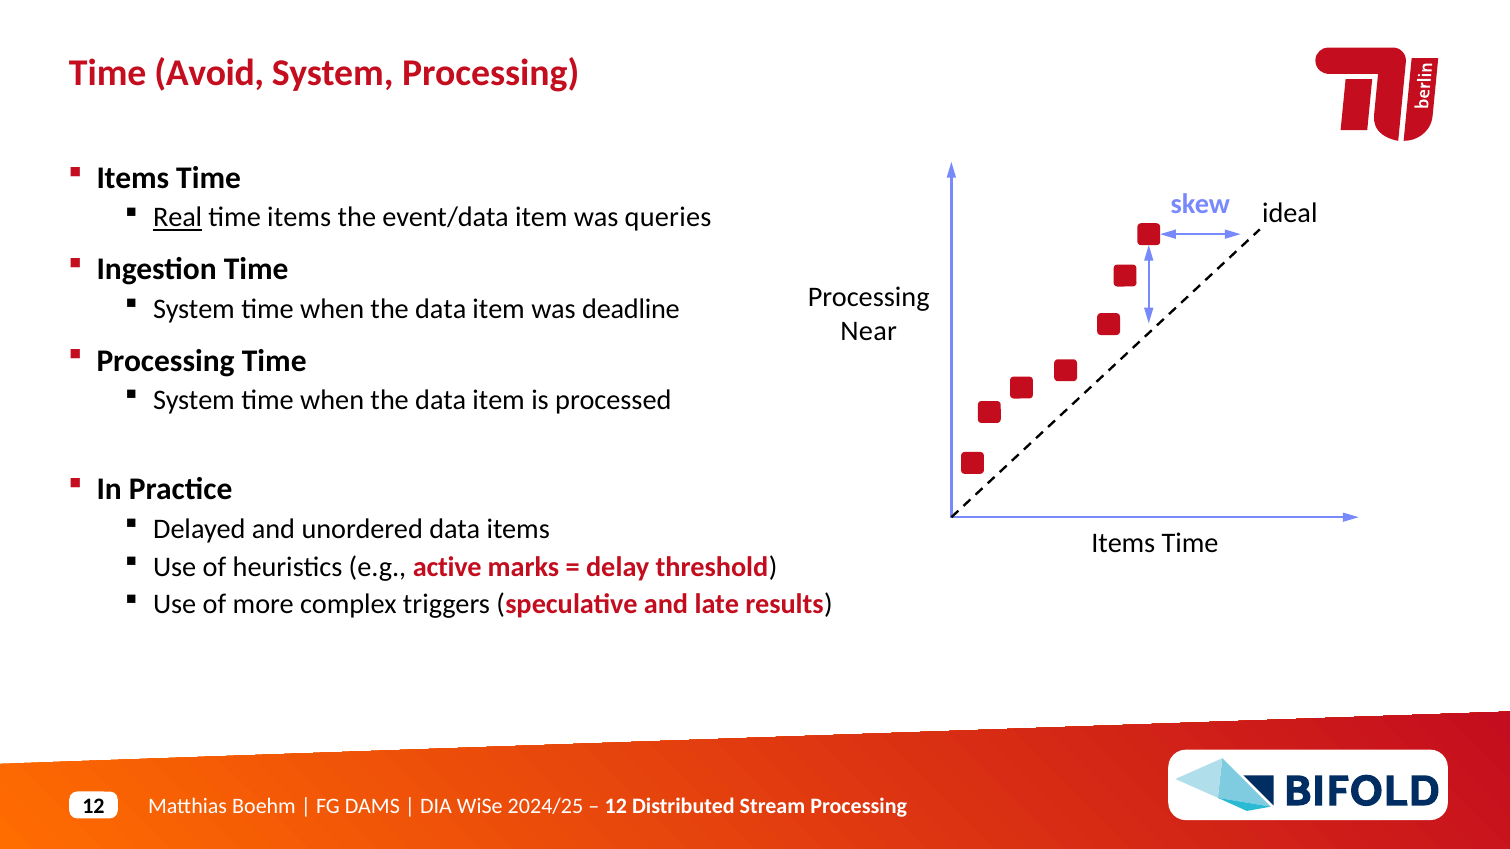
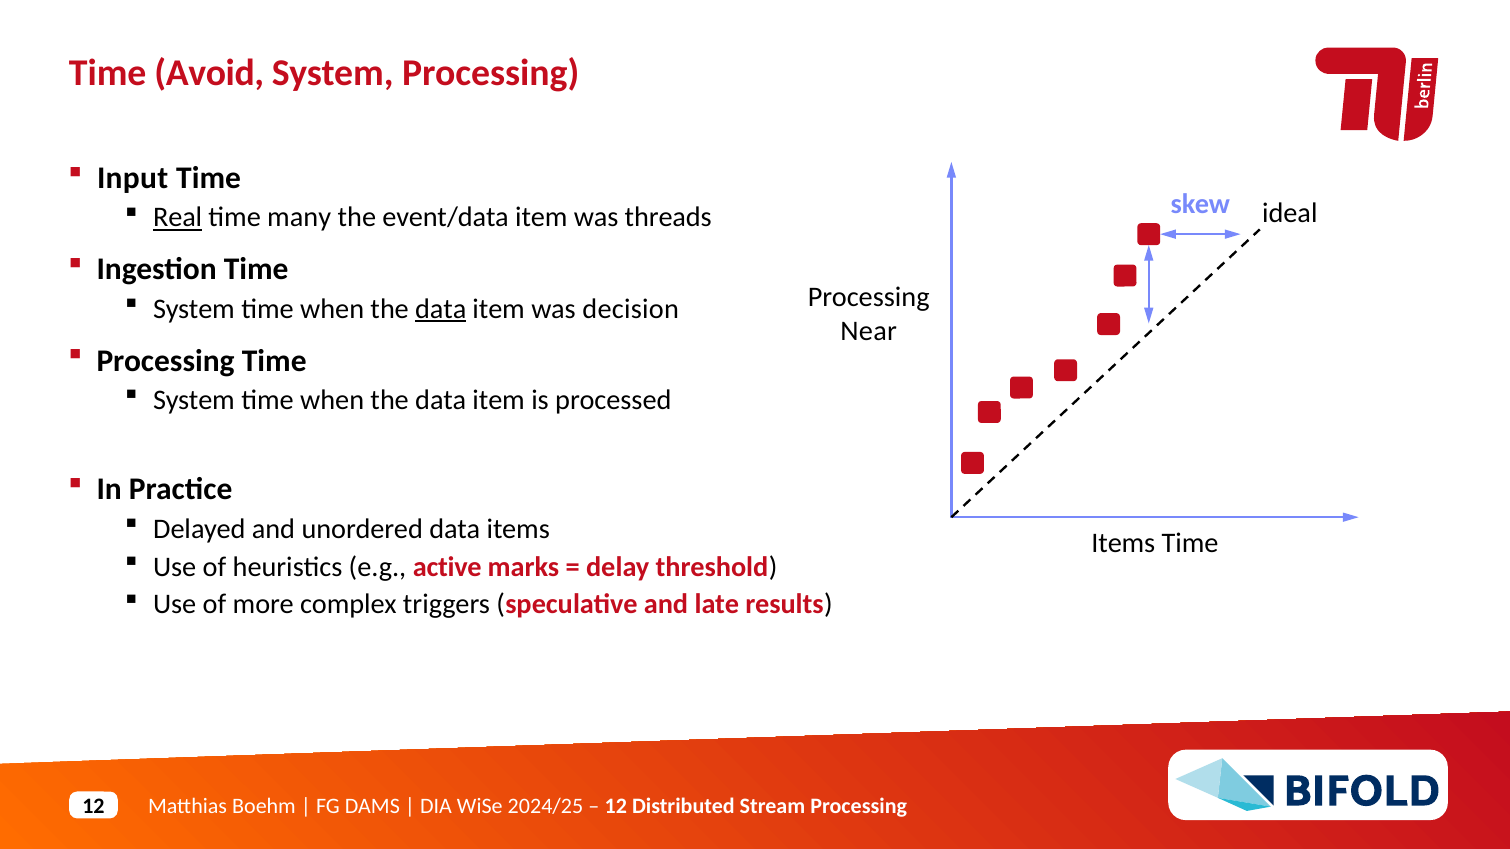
Items: Items -> Input (133, 178)
time items: items -> many (299, 218)
queries: queries -> threads (668, 218)
data underline: none -> present (441, 309)
deadline: deadline -> decision (631, 309)
